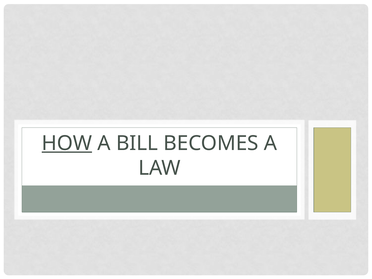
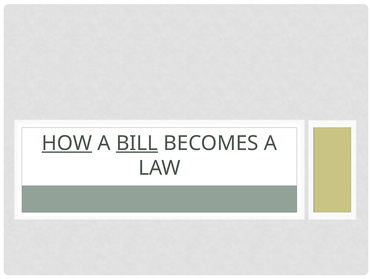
BILL underline: none -> present (137, 143)
